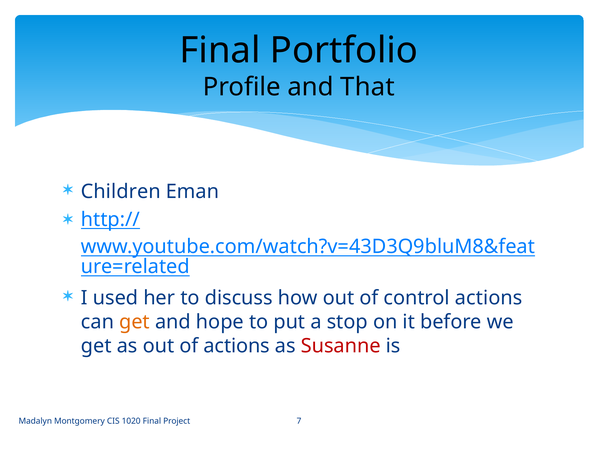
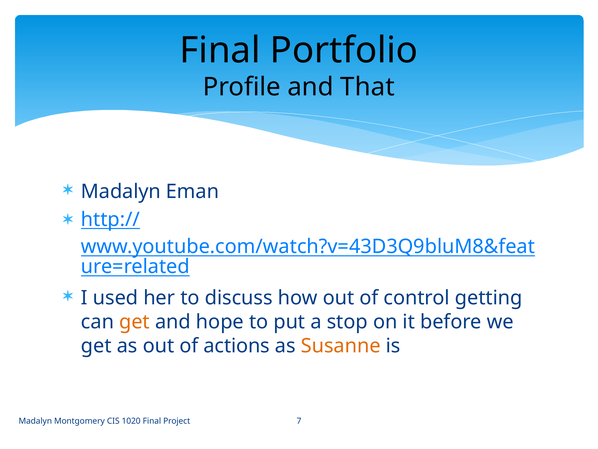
Children: Children -> Madalyn (121, 191)
control actions: actions -> getting (489, 298)
Susanne colour: red -> orange (341, 345)
